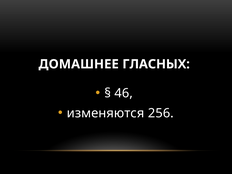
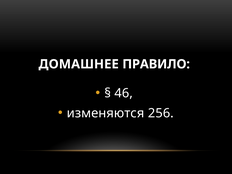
ГЛАСНЫХ: ГЛАСНЫХ -> ПРАВИЛО (156, 64)
